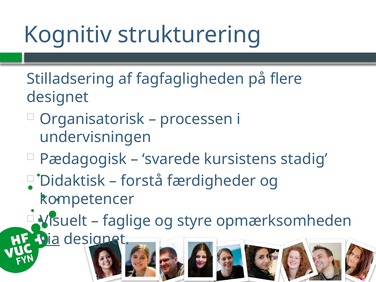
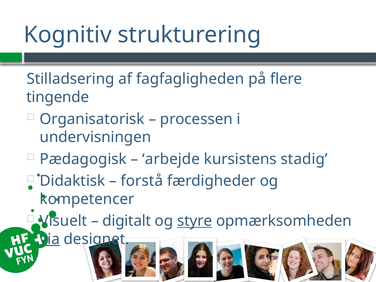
designet: designet -> tingende (58, 97)
svarede: svarede -> arbejde (171, 159)
faglige: faglige -> digitalt (127, 221)
styre underline: none -> present (195, 221)
